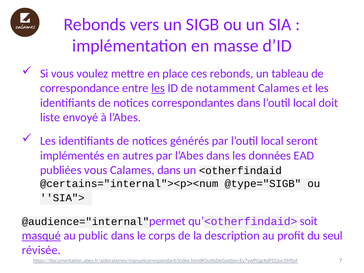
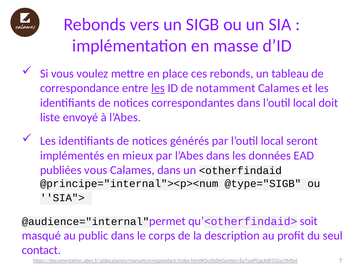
autres: autres -> mieux (138, 156)
@certains="internal"><p><num: @certains="internal"><p><num -> @principe="internal"><p><num (129, 184)
masqué underline: present -> none (41, 236)
révisée: révisée -> contact (41, 250)
